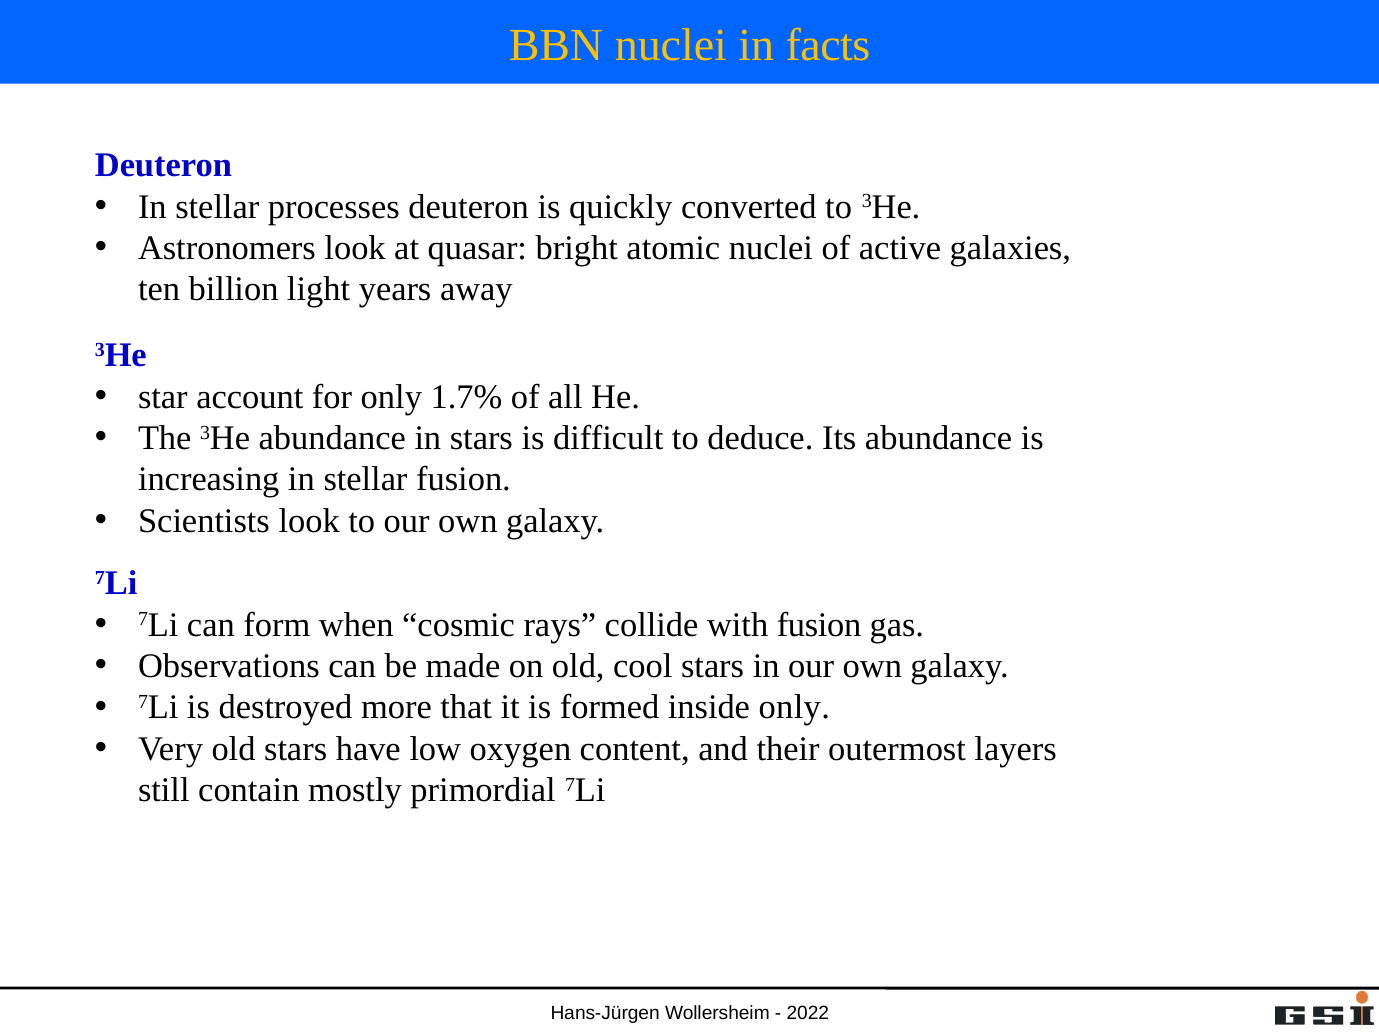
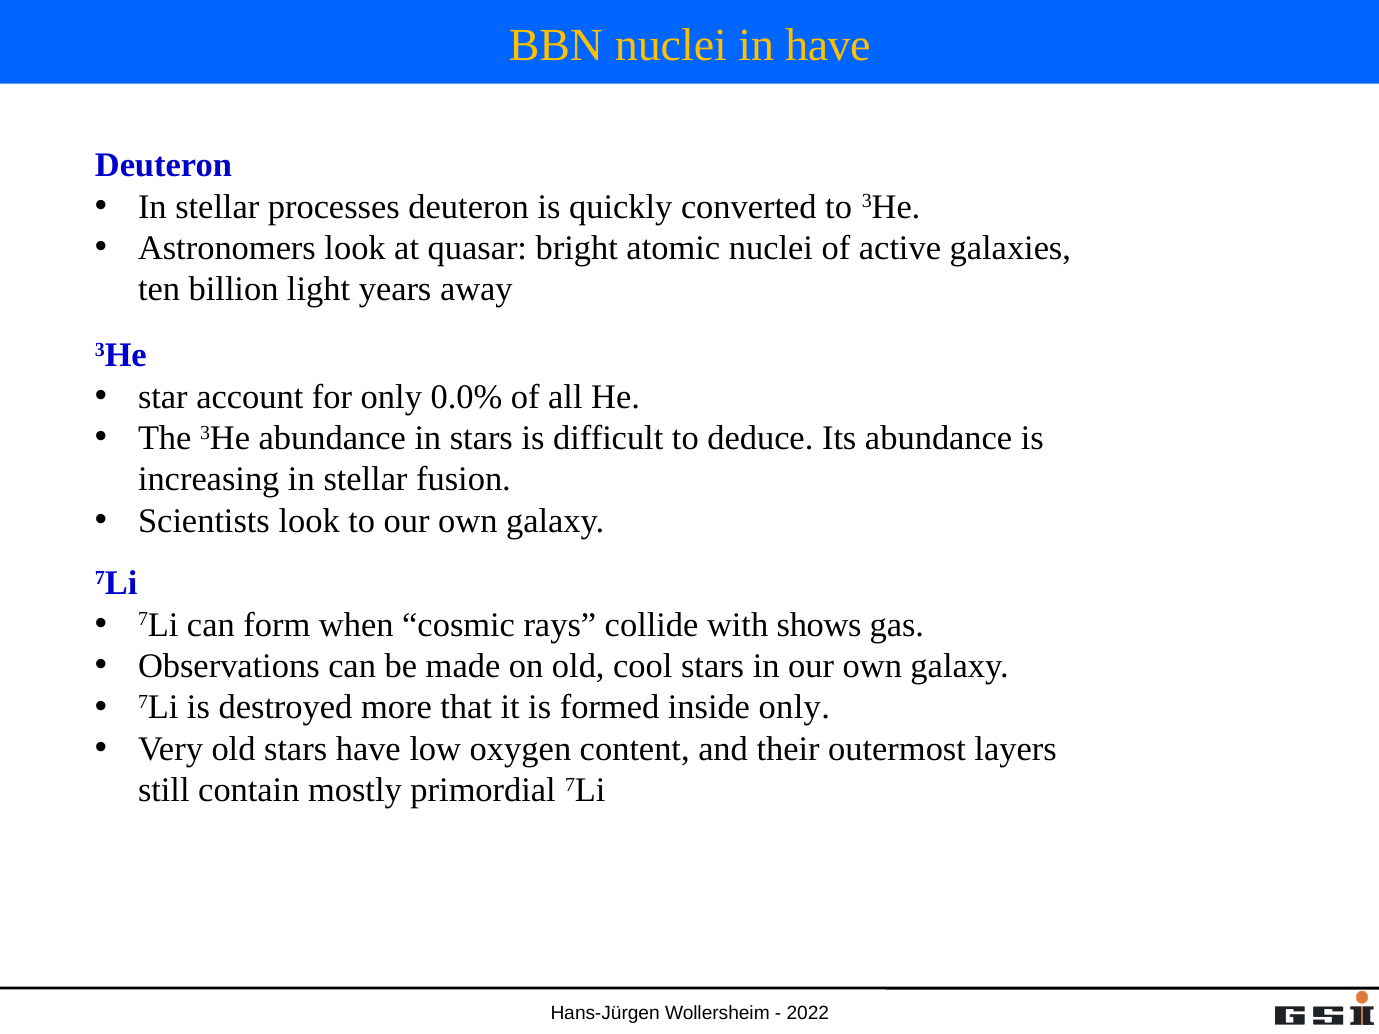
in facts: facts -> have (828, 45)
1.7%: 1.7% -> 0.0% (466, 397)
with fusion: fusion -> shows (819, 625)
